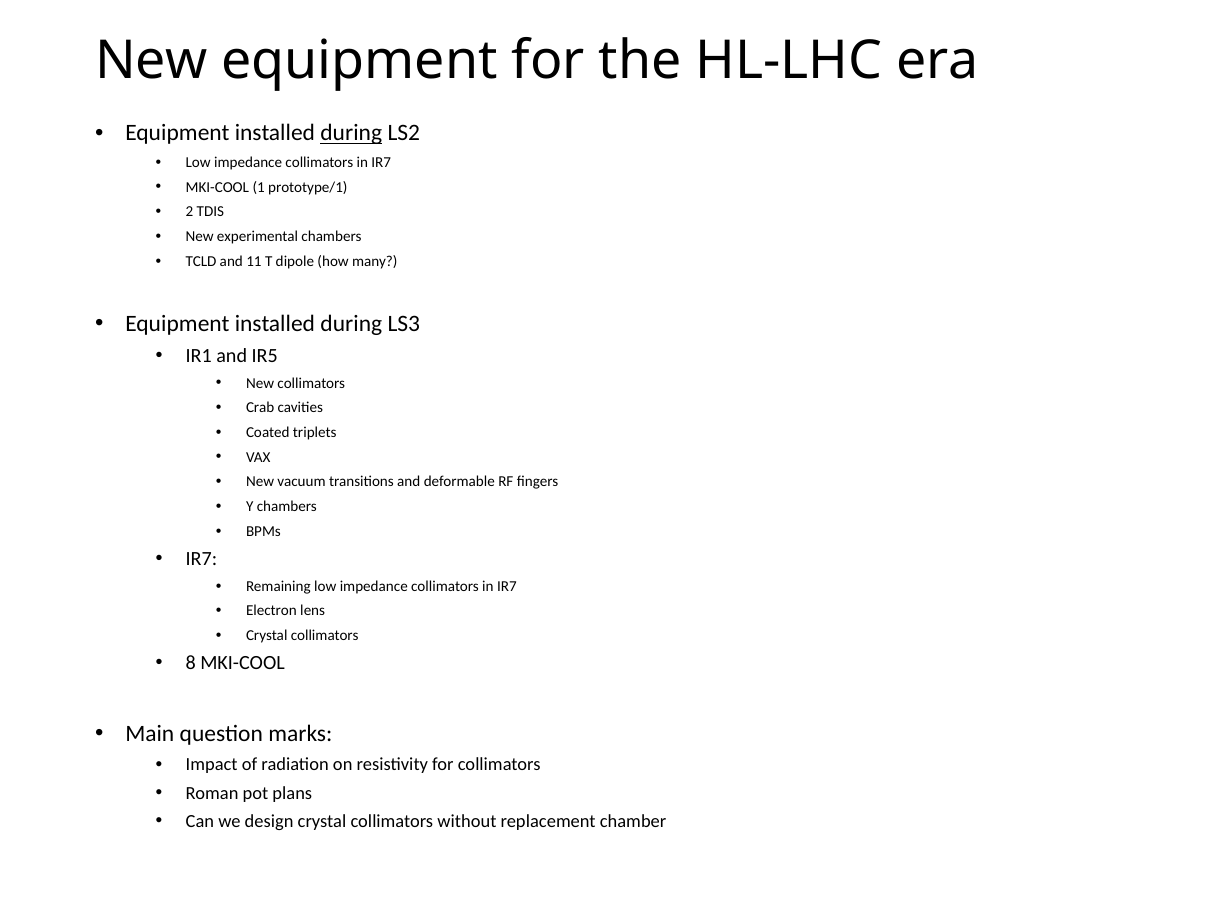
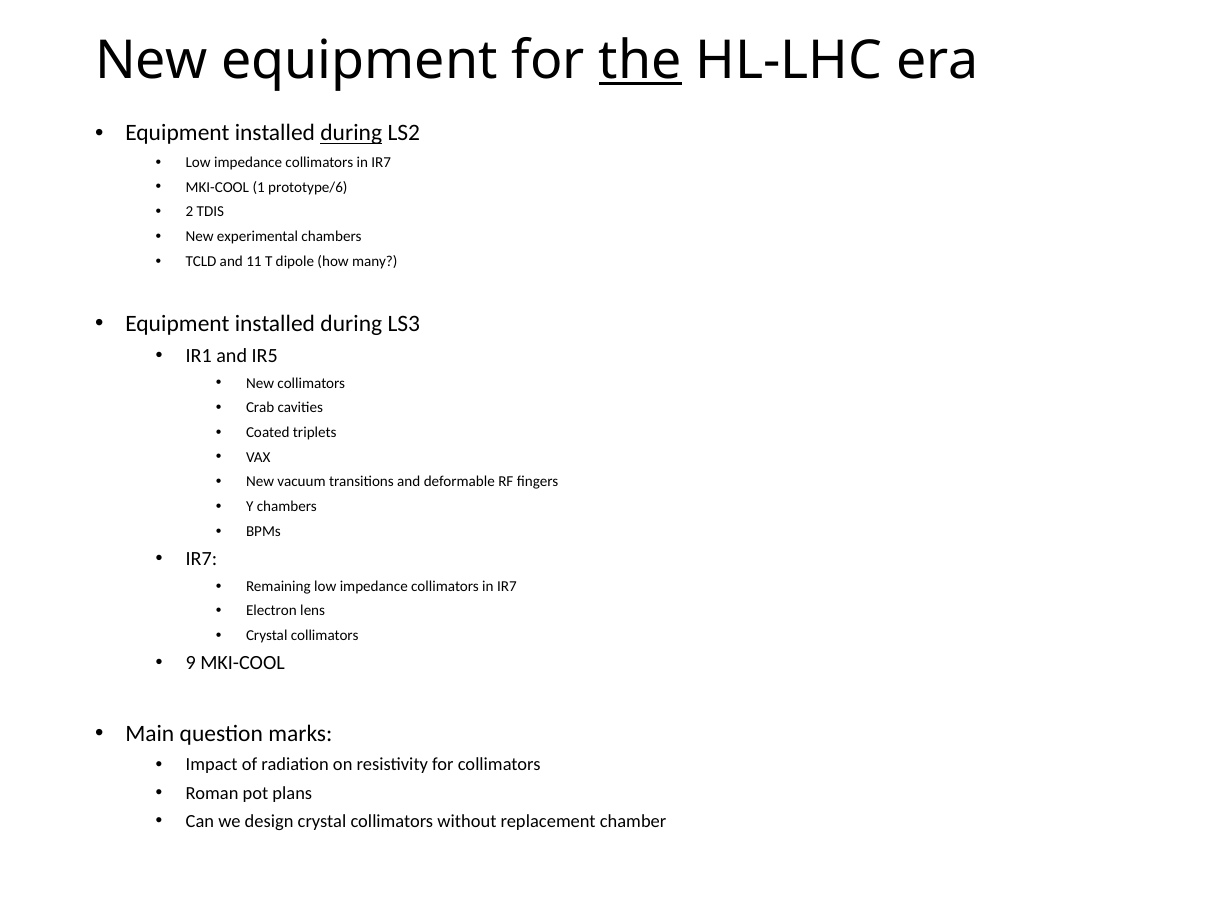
the underline: none -> present (640, 60)
prototype/1: prototype/1 -> prototype/6 (308, 187)
8: 8 -> 9 (191, 663)
